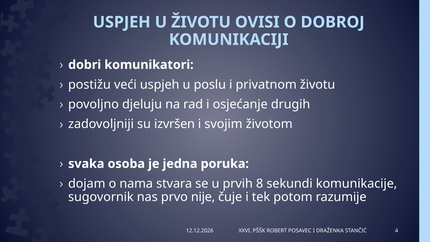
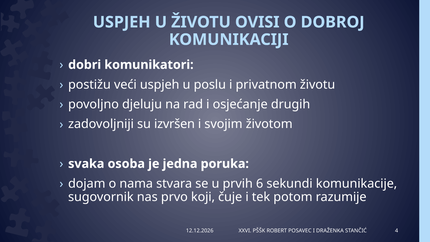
8: 8 -> 6 (260, 184)
nije: nije -> koji (203, 197)
